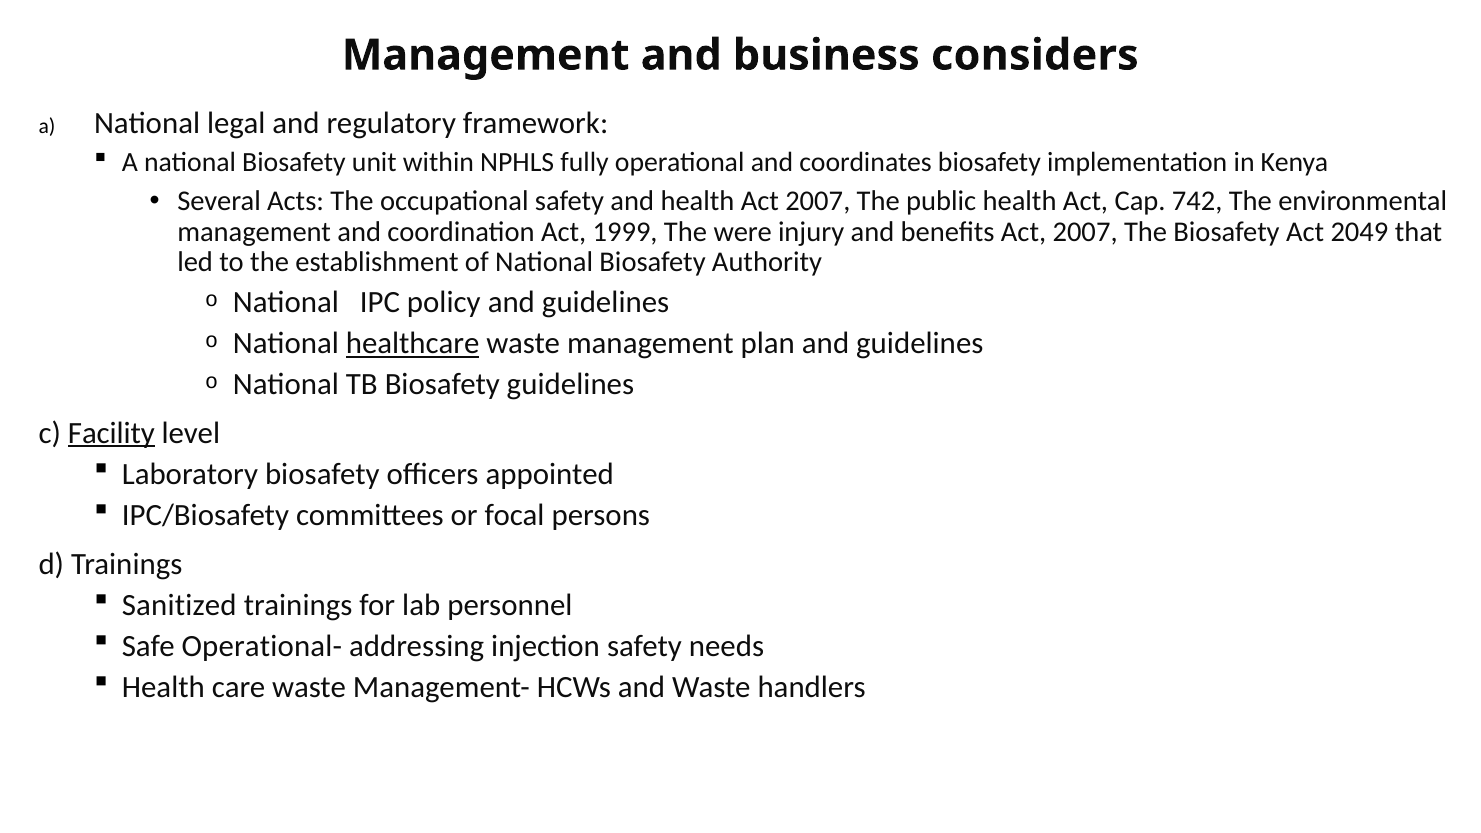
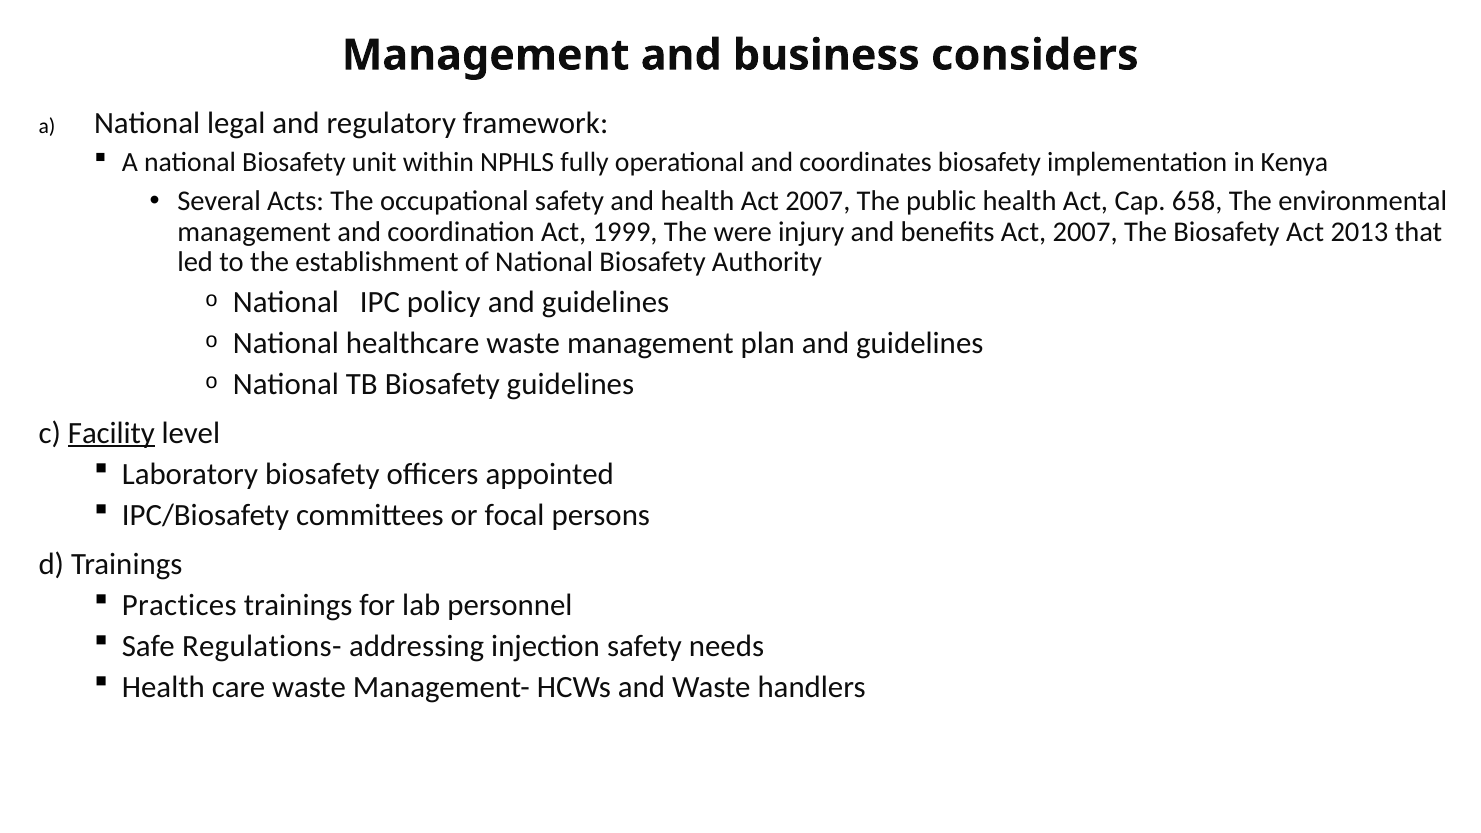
742: 742 -> 658 (1197, 201)
2049: 2049 -> 2013 (1359, 232)
healthcare underline: present -> none (413, 343)
Sanitized: Sanitized -> Practices (179, 605)
Operational-: Operational- -> Regulations- (262, 646)
